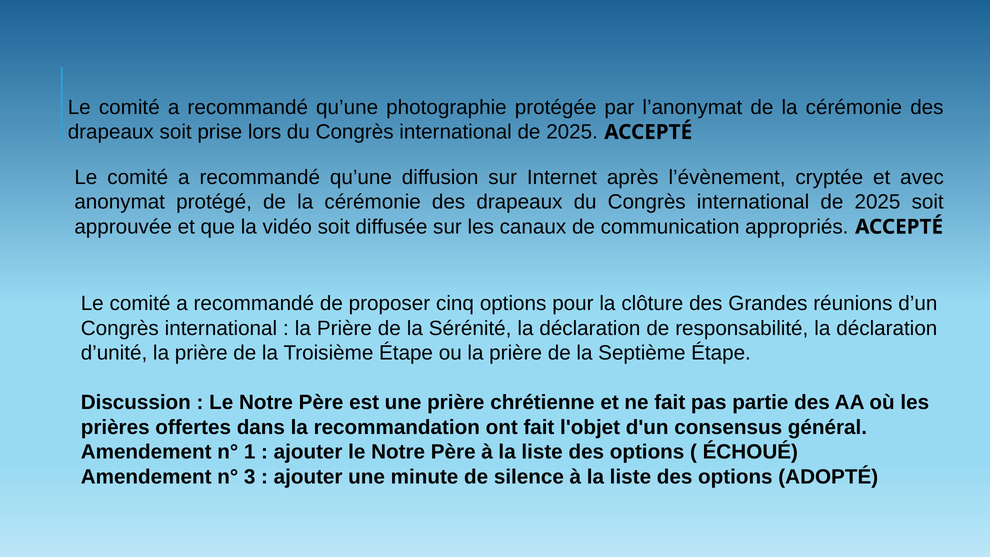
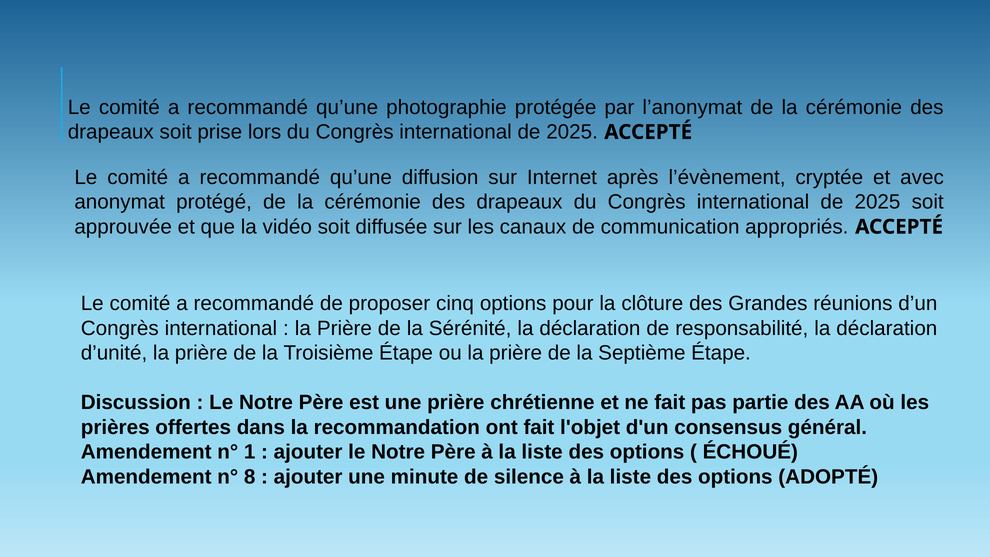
3: 3 -> 8 (250, 477)
